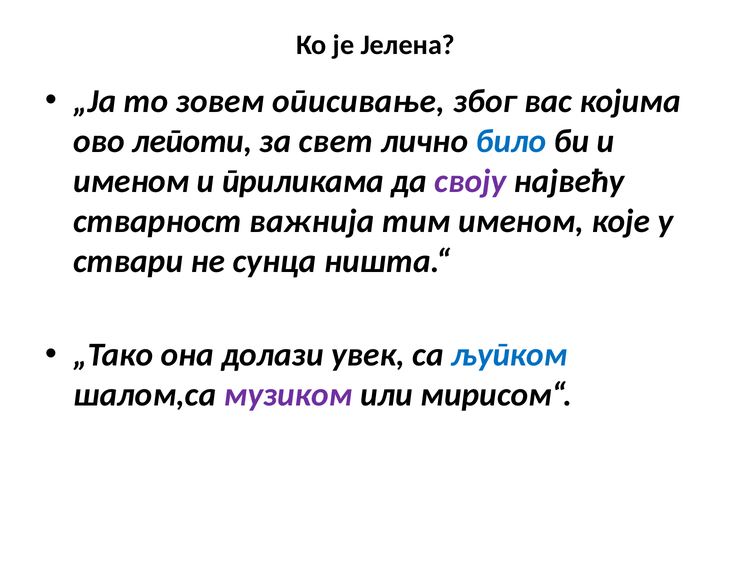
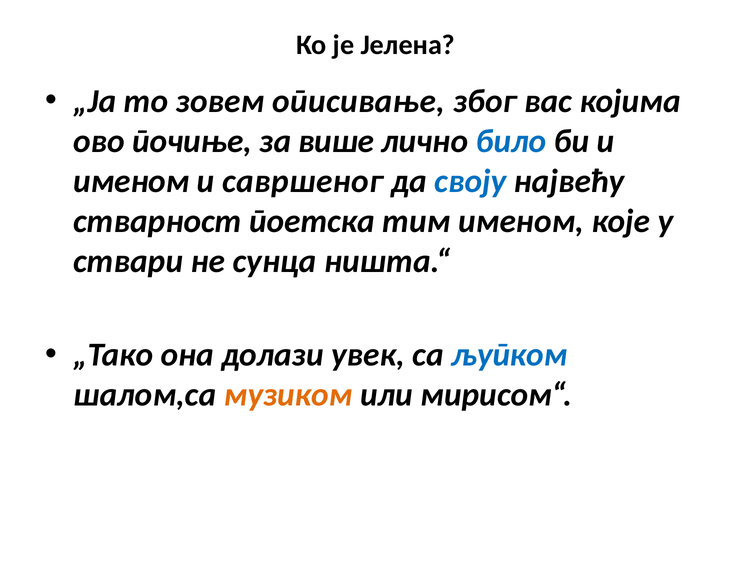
лепоти: лепоти -> почиње (192, 141)
свет: свет -> више (336, 141)
приликама: приликама -> савршеног (303, 181)
своју colour: purple -> blue (470, 181)
важнија: важнија -> поетска (312, 221)
музиком colour: purple -> orange (288, 395)
